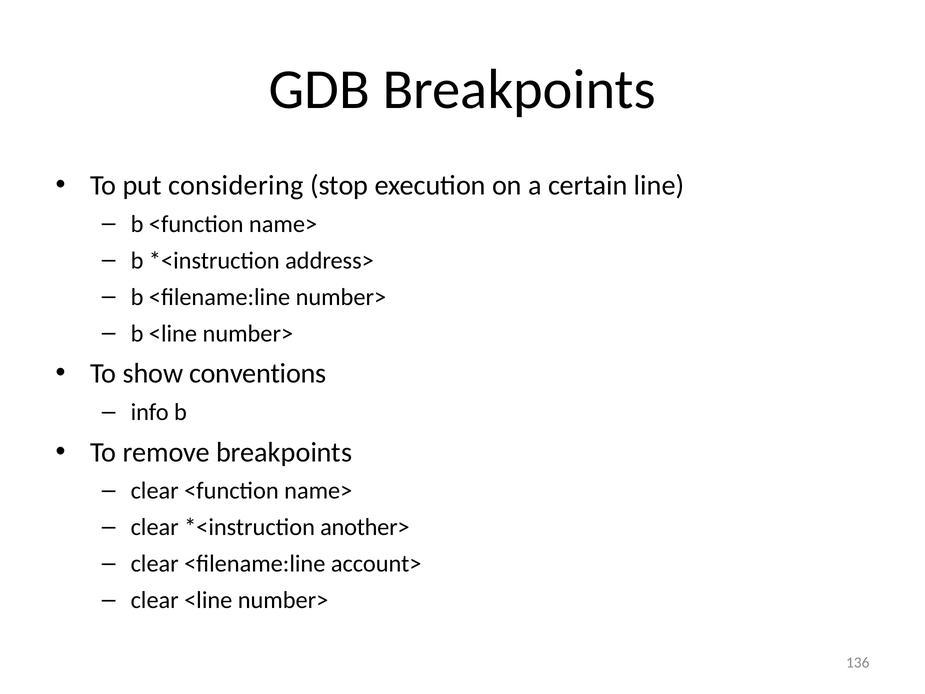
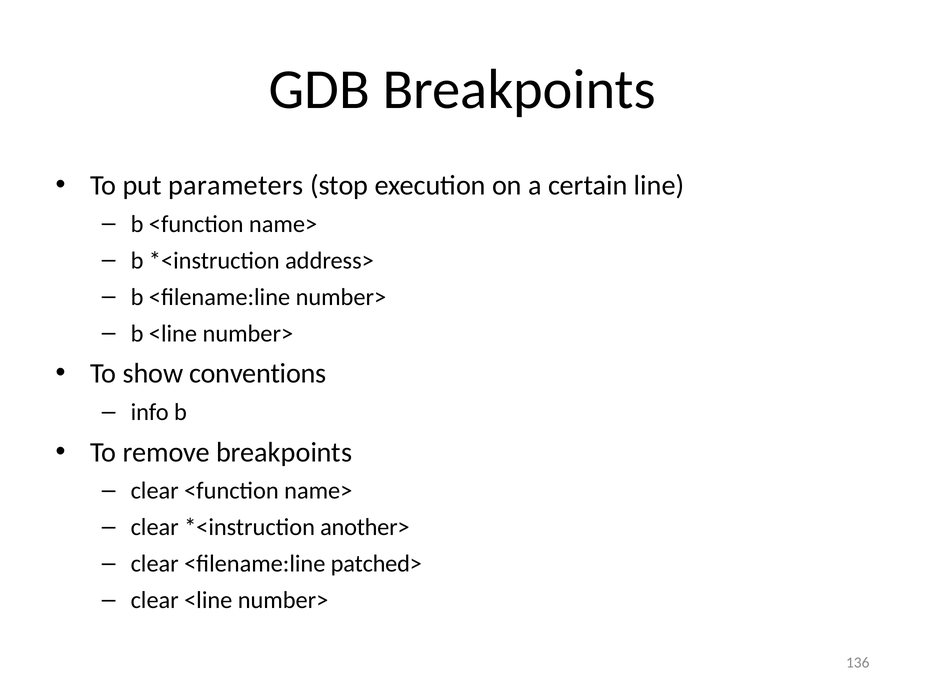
considering: considering -> parameters (236, 185)
account>: account> -> patched> (376, 564)
